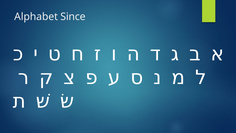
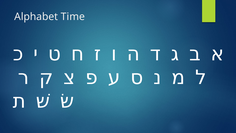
Since: Since -> Time (73, 17)
